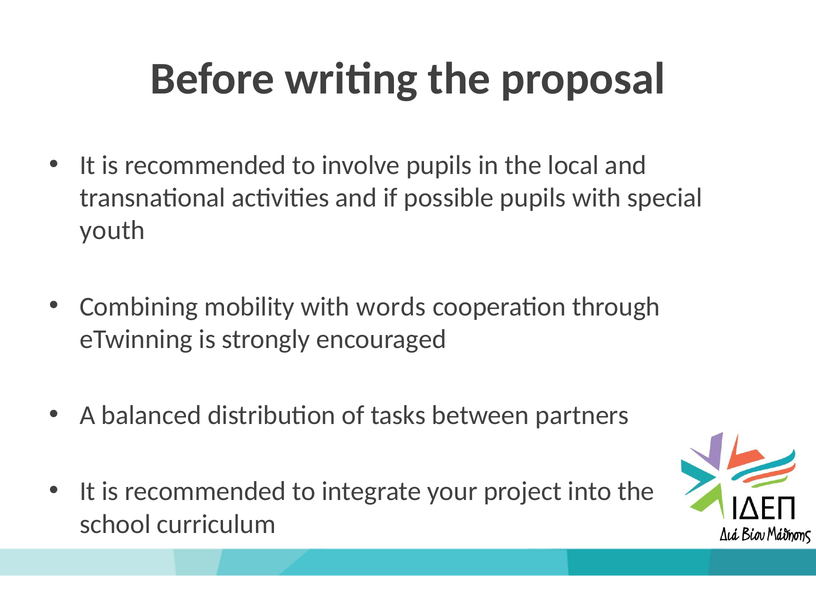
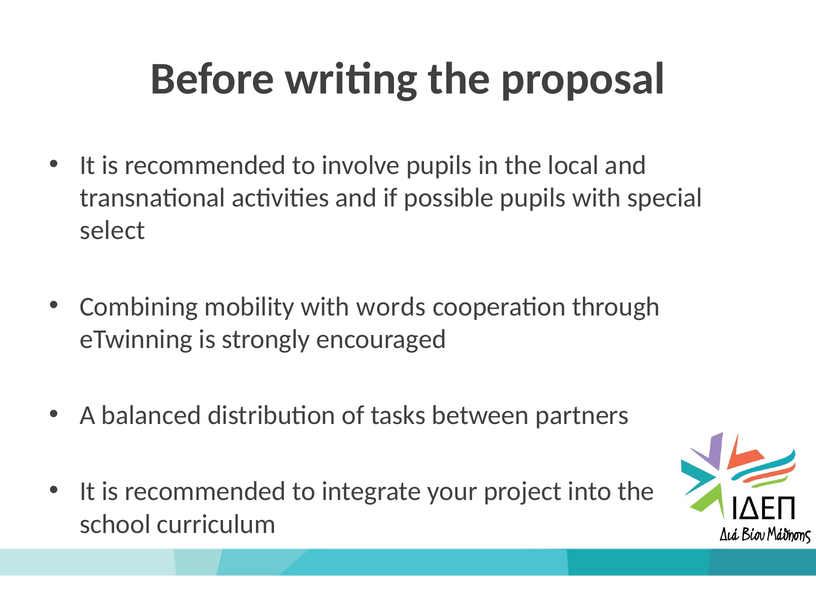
youth: youth -> select (113, 230)
